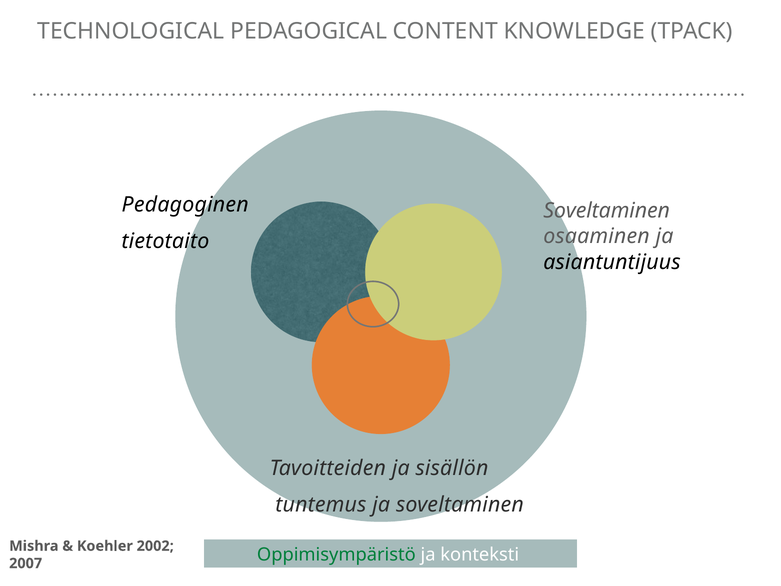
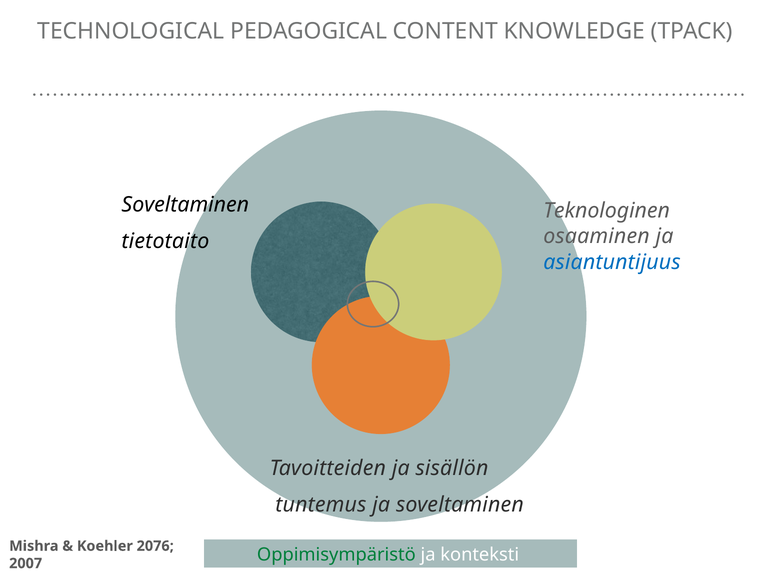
Pedagoginen: Pedagoginen -> Soveltaminen (185, 205)
Soveltaminen: Soveltaminen -> Teknologinen (607, 211)
asiantuntijuus colour: black -> blue (612, 262)
2002: 2002 -> 2076 (155, 546)
